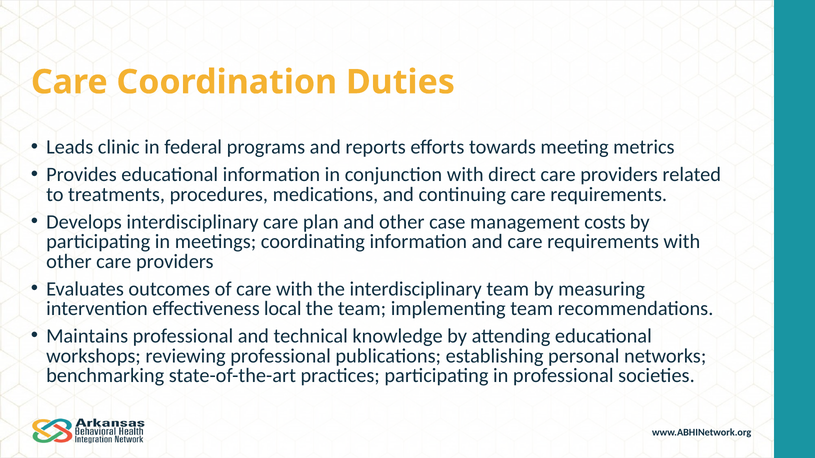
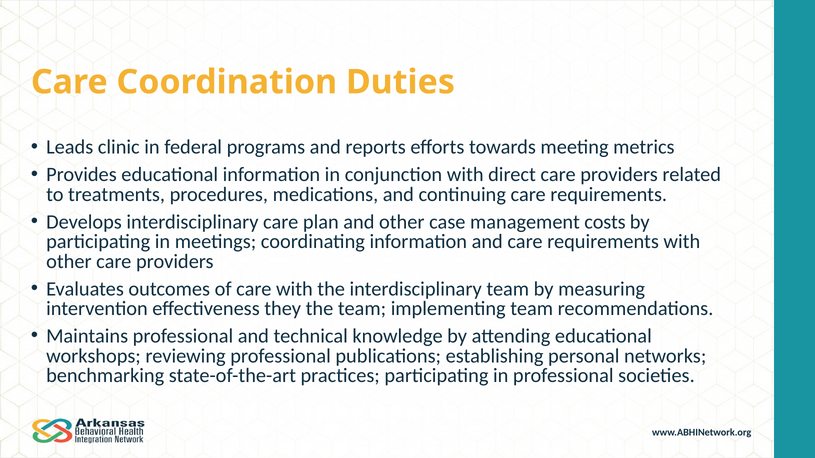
local: local -> they (283, 309)
